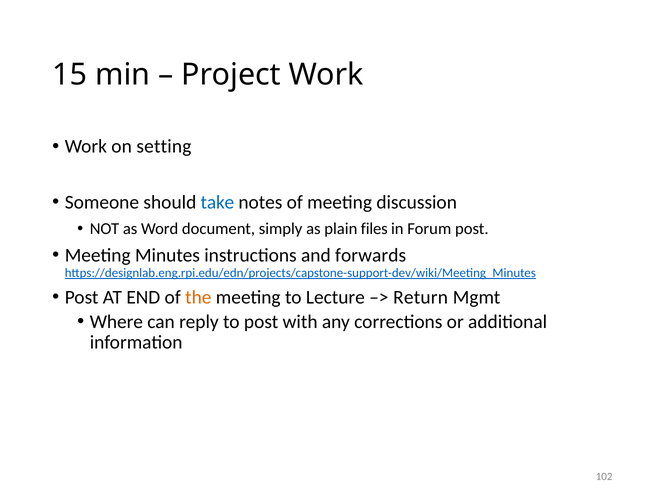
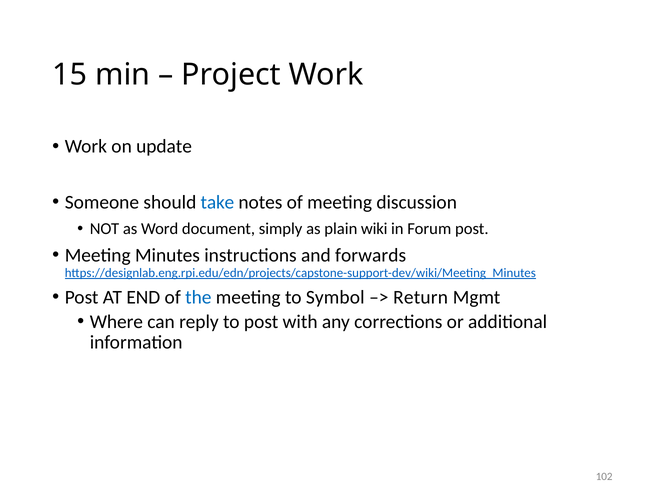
setting: setting -> update (164, 146)
files: files -> wiki (374, 229)
the colour: orange -> blue (198, 297)
Lecture: Lecture -> Symbol (335, 297)
